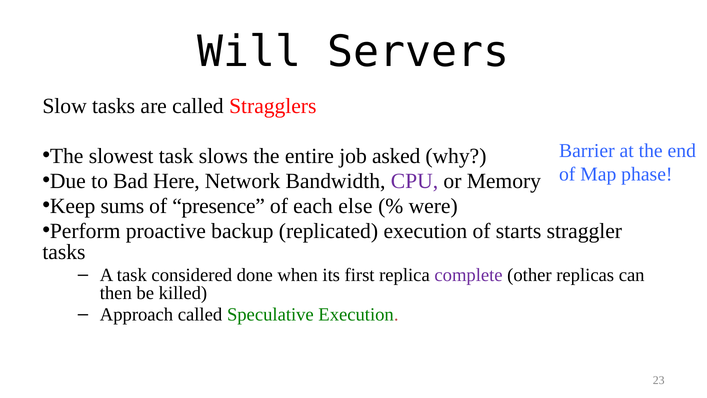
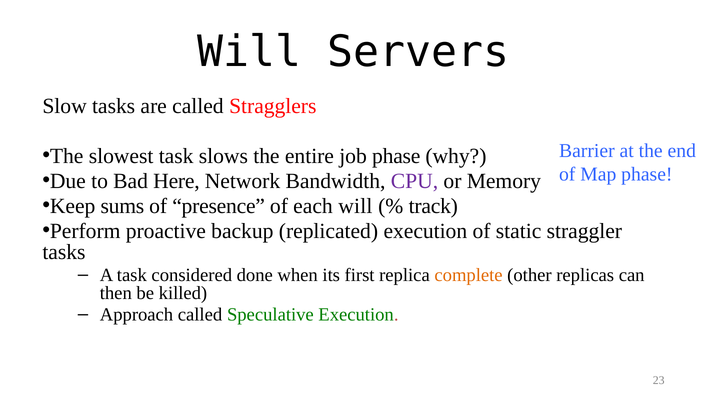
job asked: asked -> phase (396, 156)
each else: else -> will (355, 206)
were: were -> track (433, 206)
starts: starts -> static (519, 231)
complete colour: purple -> orange (469, 275)
